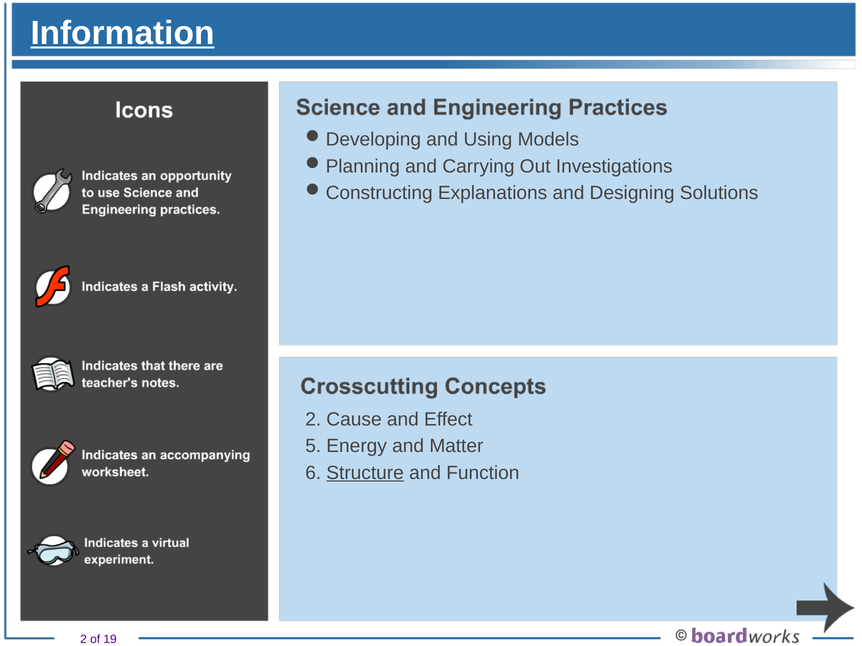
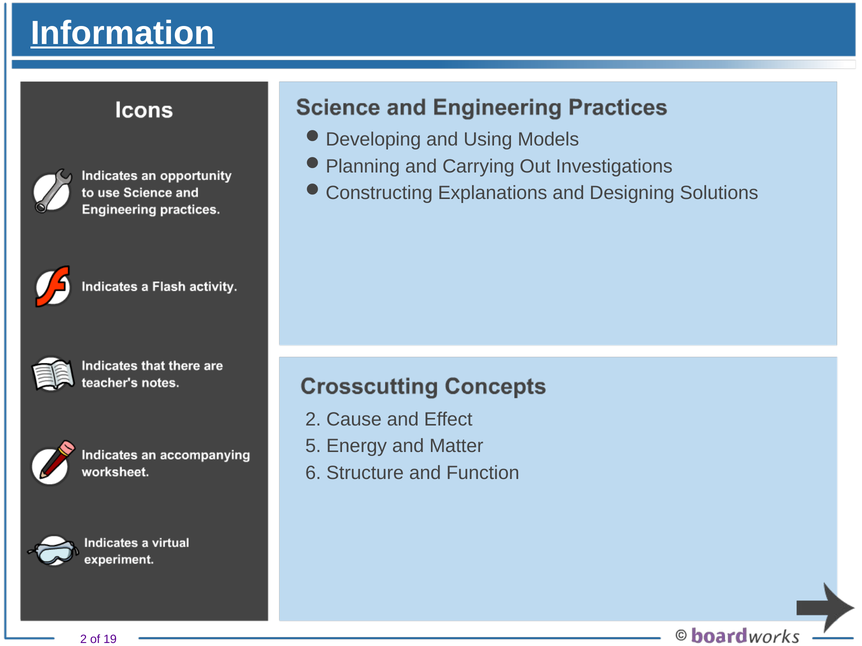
Structure underline: present -> none (365, 473)
